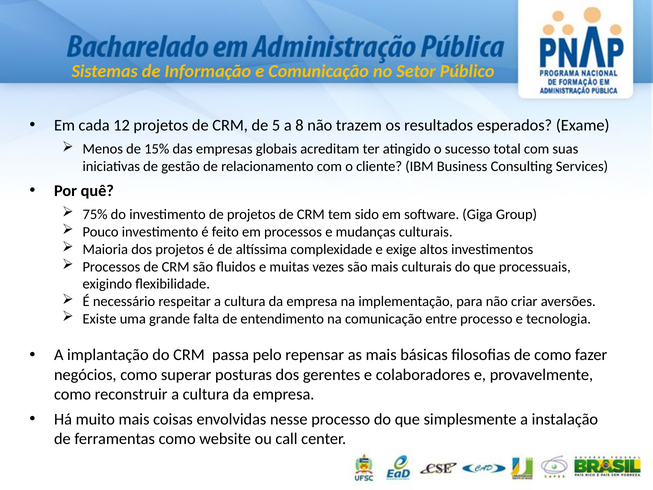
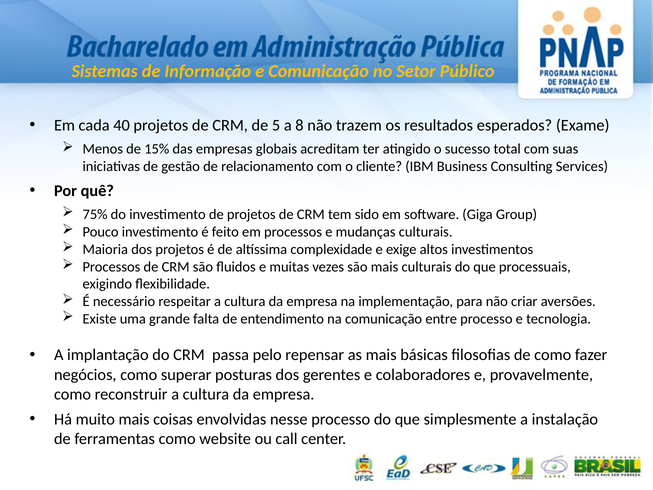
12: 12 -> 40 (122, 125)
